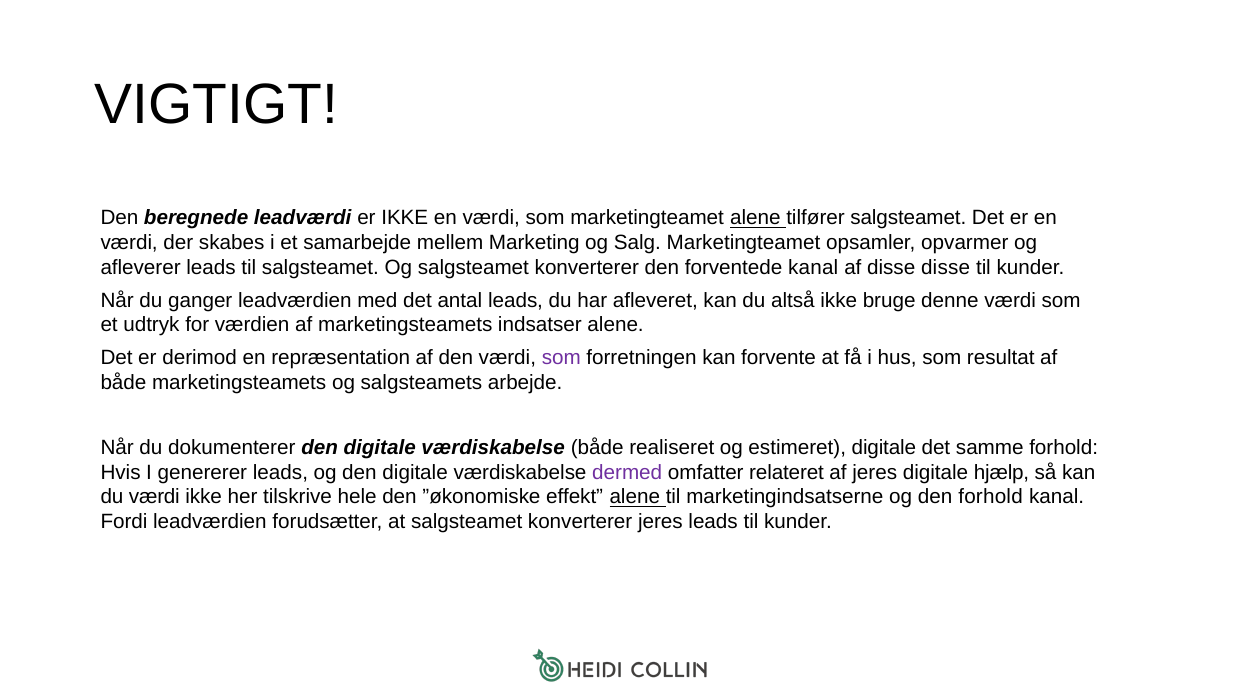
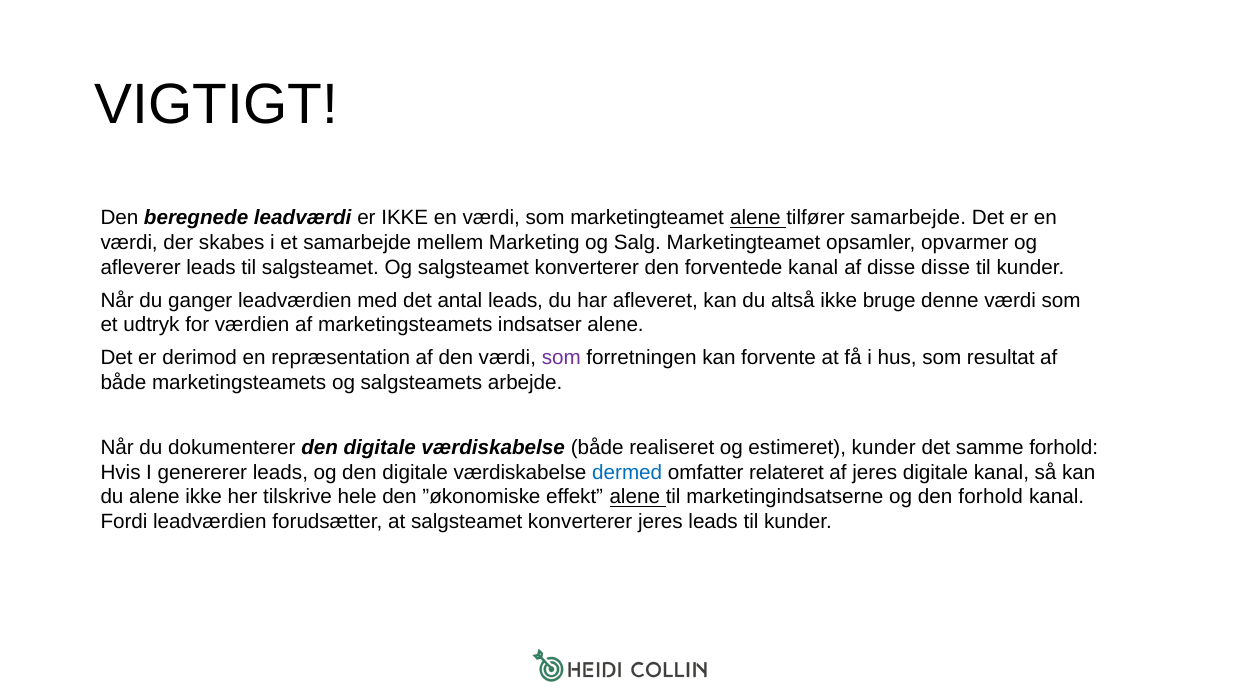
tilfører salgsteamet: salgsteamet -> samarbejde (908, 218)
estimeret digitale: digitale -> kunder (884, 448)
dermed colour: purple -> blue (627, 473)
digitale hjælp: hjælp -> kanal (1001, 473)
du værdi: værdi -> alene (154, 498)
